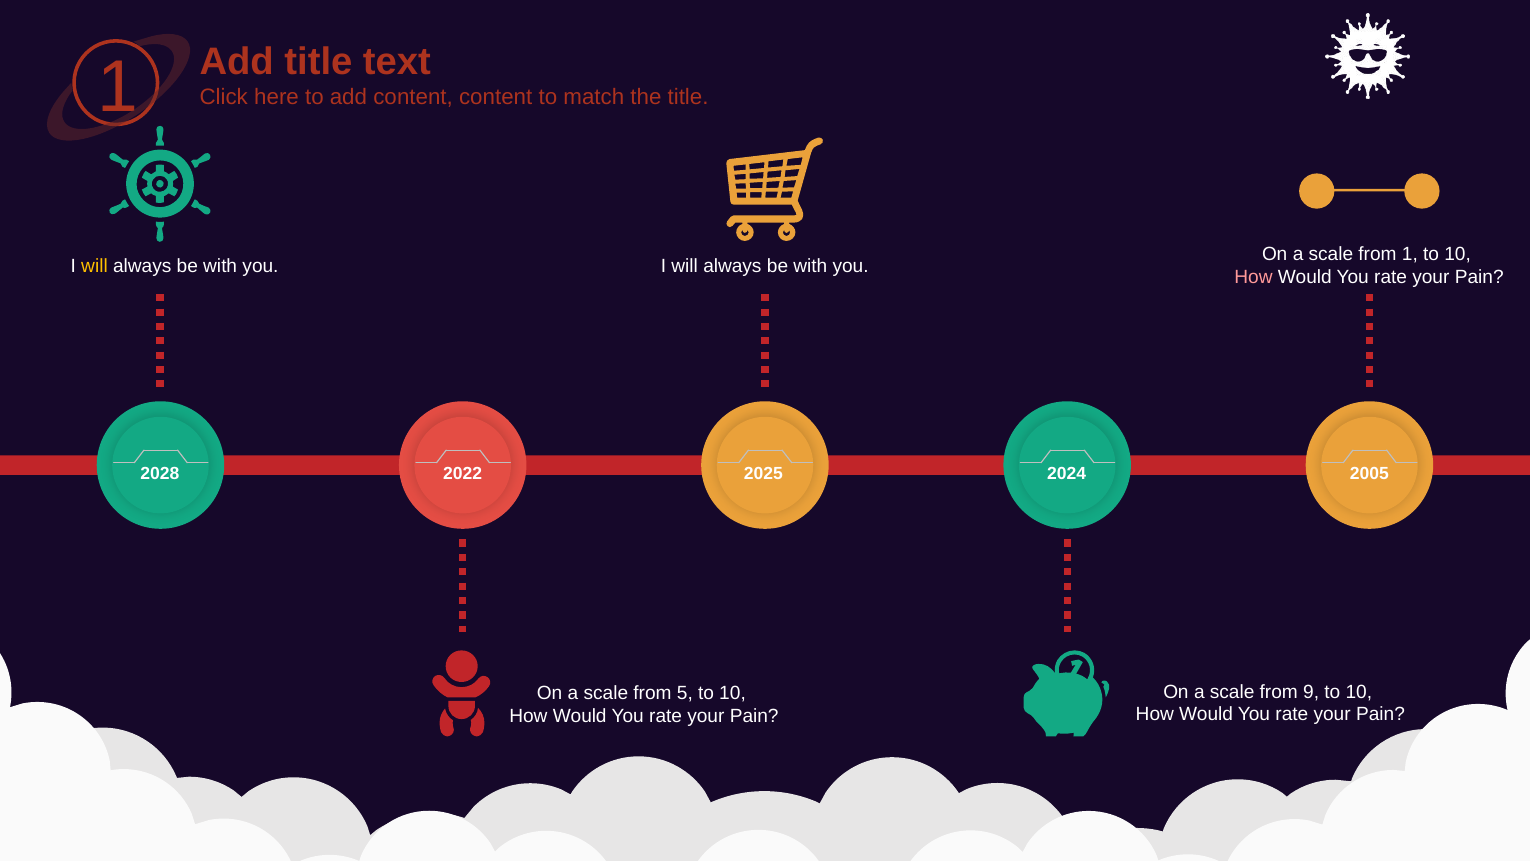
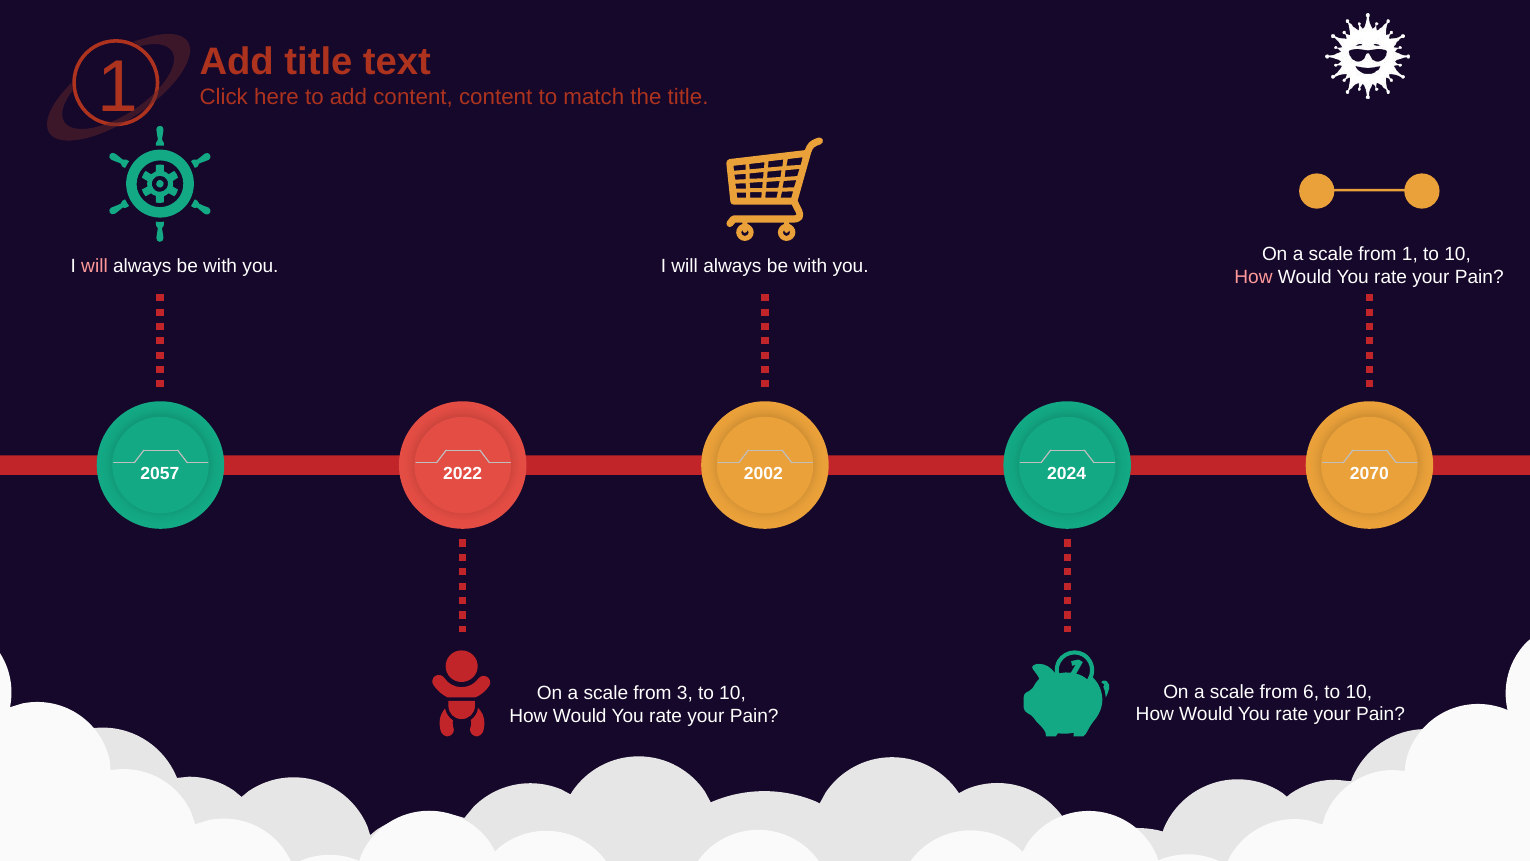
will colour: yellow -> pink (95, 266)
2028: 2028 -> 2057 (160, 474)
2025: 2025 -> 2002 (763, 474)
2005: 2005 -> 2070 (1369, 474)
9: 9 -> 6 (1311, 691)
5: 5 -> 3 (685, 693)
